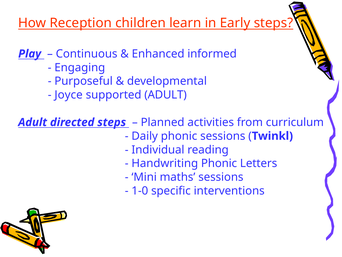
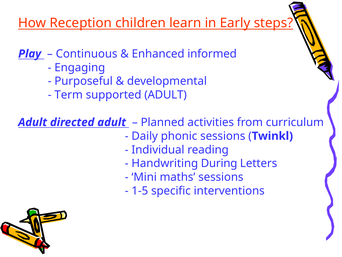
Joyce: Joyce -> Term (69, 95)
directed steps: steps -> adult (112, 122)
Handwriting Phonic: Phonic -> During (219, 163)
1-0: 1-0 -> 1-5 (140, 190)
